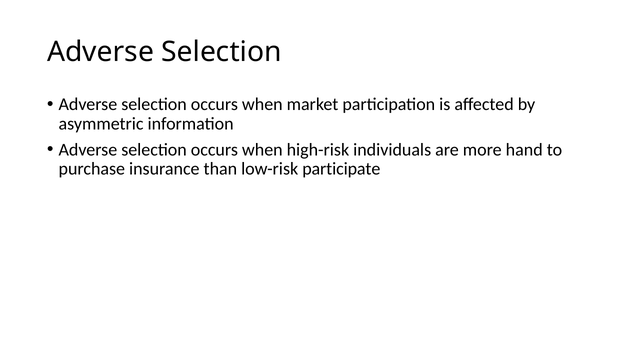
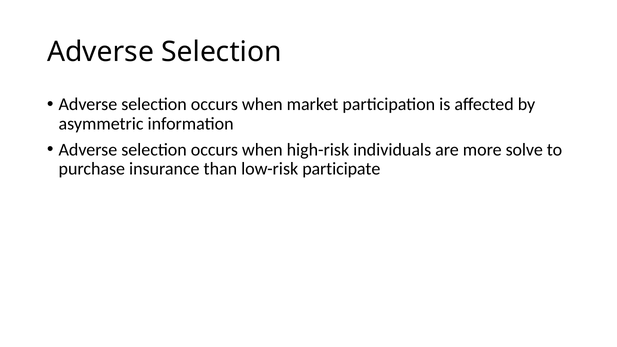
hand: hand -> solve (524, 150)
